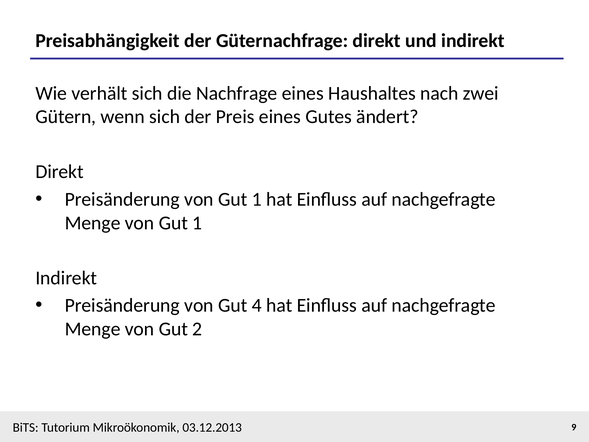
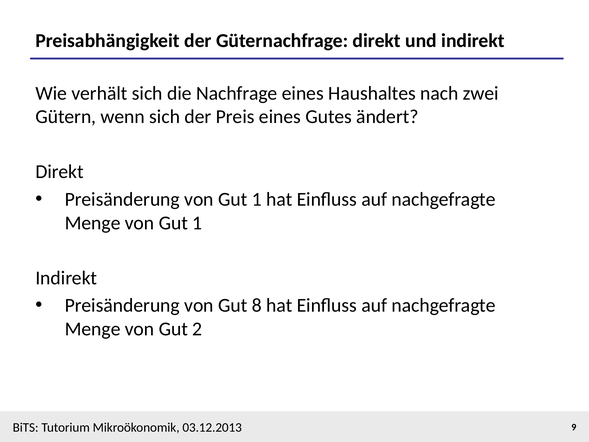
4: 4 -> 8 (257, 305)
